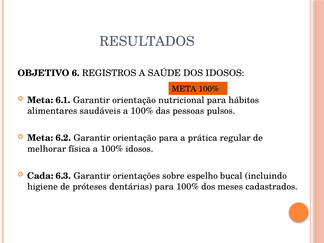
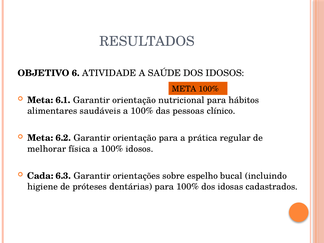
REGISTROS: REGISTROS -> ATIVIDADE (109, 73)
pulsos: pulsos -> clínico (221, 111)
meses: meses -> idosas (230, 187)
